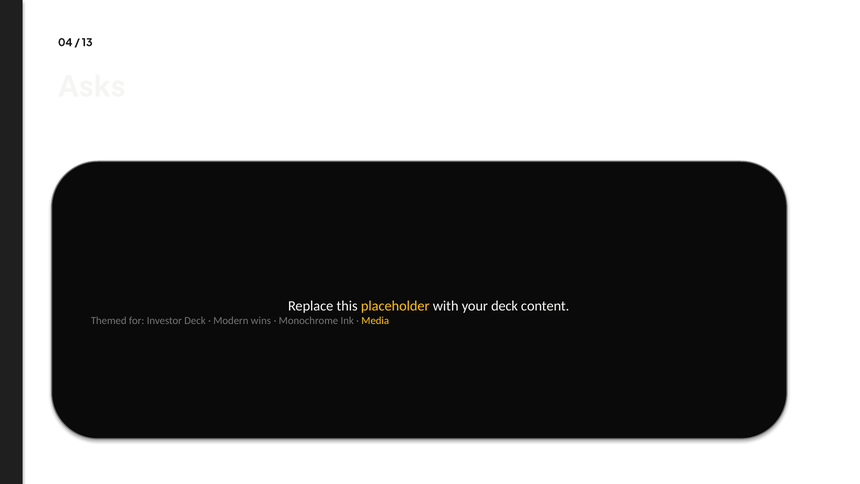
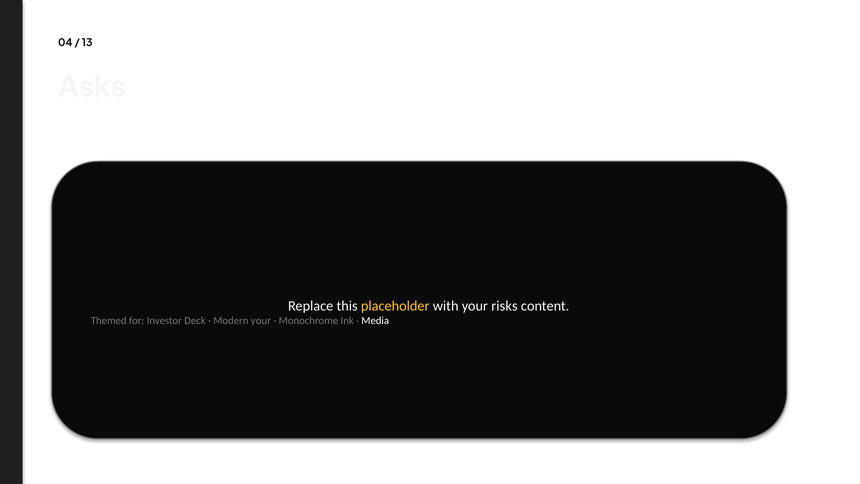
your deck: deck -> risks (504, 306)
Modern wins: wins -> your (261, 321)
Media colour: yellow -> white (375, 321)
